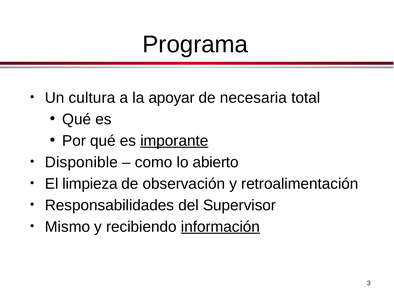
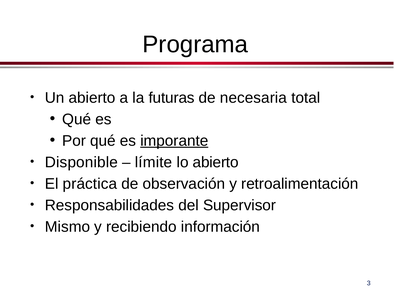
Un cultura: cultura -> abierto (92, 98)
apoyar: apoyar -> futuras (172, 98)
como: como -> límite (154, 162)
limpieza: limpieza -> práctica (90, 183)
información underline: present -> none (220, 226)
